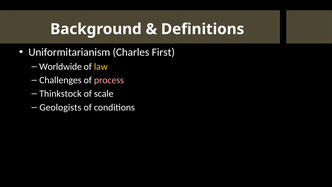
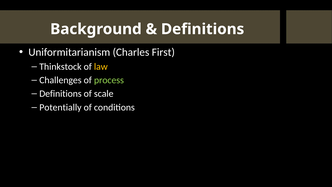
Worldwide: Worldwide -> Thinkstock (60, 67)
process colour: pink -> light green (109, 80)
Thinkstock: Thinkstock -> Definitions (60, 94)
Geologists: Geologists -> Potentially (60, 107)
